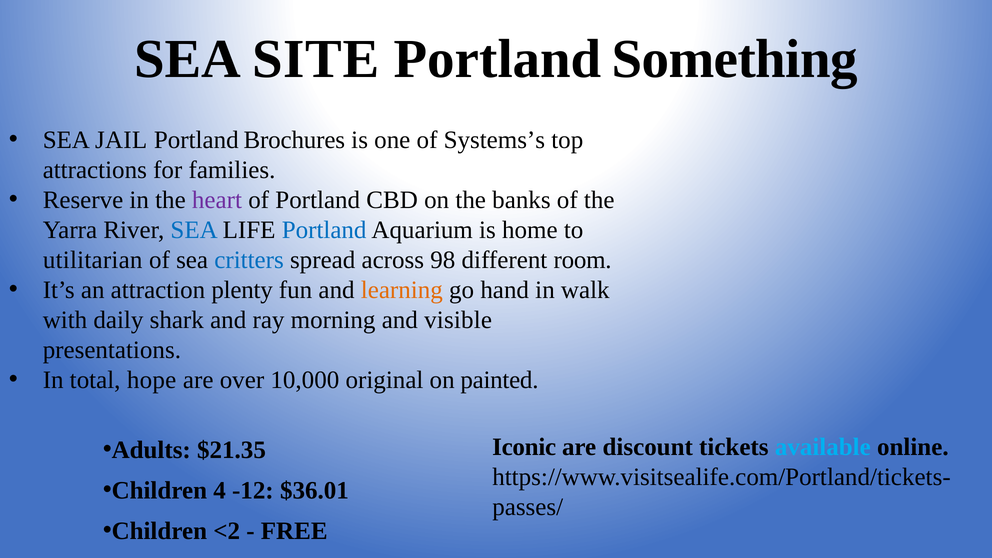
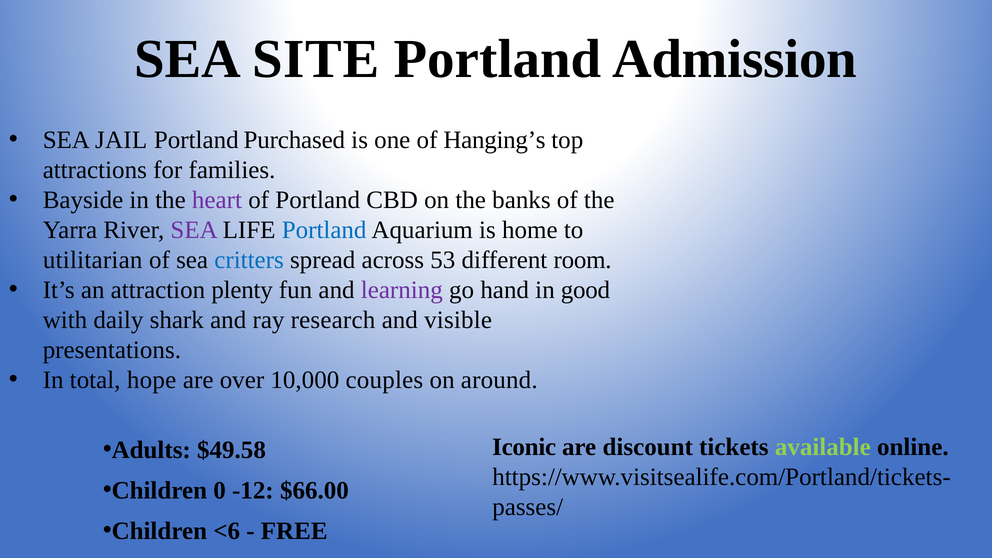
Something: Something -> Admission (735, 59)
Brochures: Brochures -> Purchased (294, 140)
Systems’s: Systems’s -> Hanging’s (494, 140)
Reserve: Reserve -> Bayside (83, 200)
SEA colour: blue -> purple (194, 230)
98: 98 -> 53 (443, 260)
learning colour: orange -> purple (402, 290)
walk: walk -> good (585, 290)
morning: morning -> research (333, 320)
original: original -> couples (384, 380)
painted: painted -> around (499, 380)
available colour: light blue -> light green (823, 447)
$21.35: $21.35 -> $49.58 (231, 450)
4: 4 -> 0 (220, 490)
$36.01: $36.01 -> $66.00 (314, 490)
<2: <2 -> <6 (227, 531)
